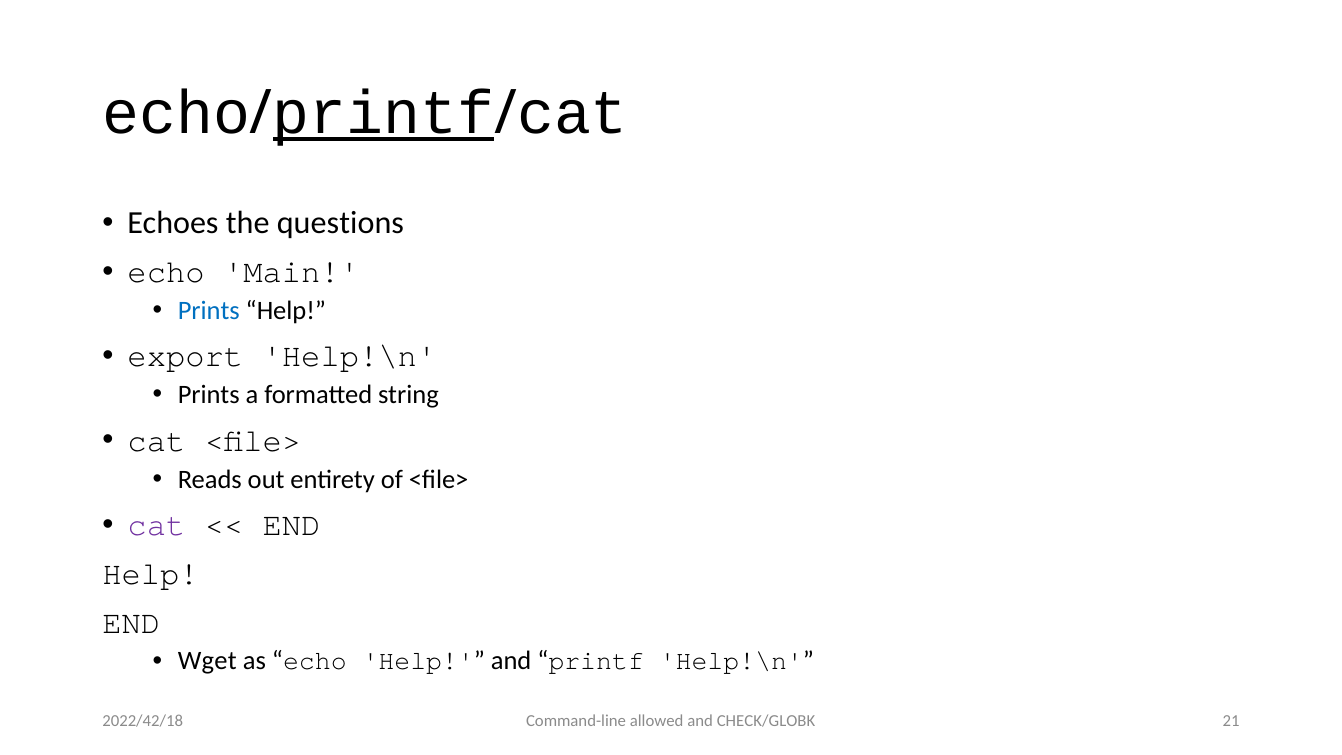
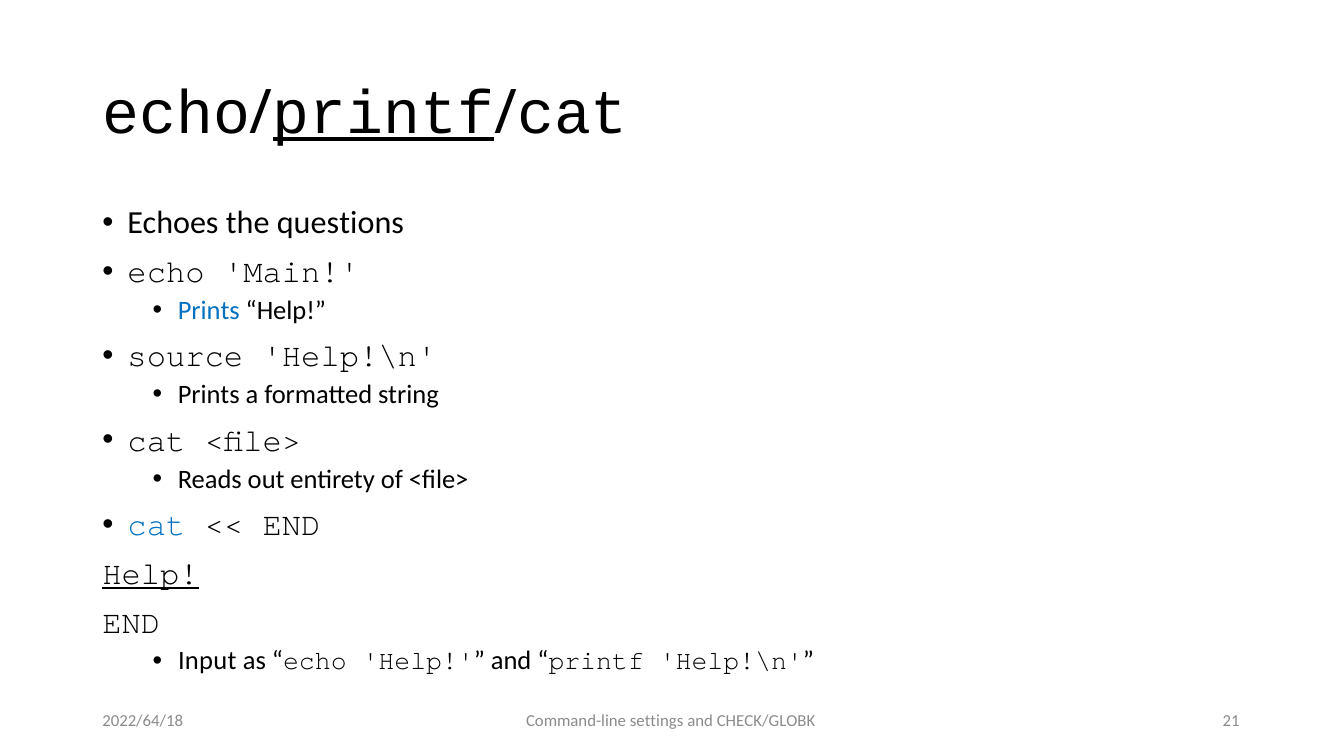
export: export -> source (185, 356)
cat colour: purple -> blue (156, 525)
Help underline: none -> present (151, 574)
Wget: Wget -> Input (207, 661)
allowed: allowed -> settings (657, 721)
2022/42/18: 2022/42/18 -> 2022/64/18 (143, 721)
